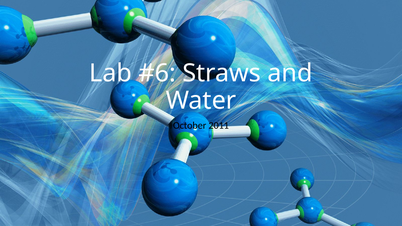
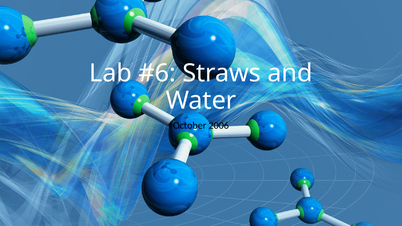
2011: 2011 -> 2006 (219, 126)
